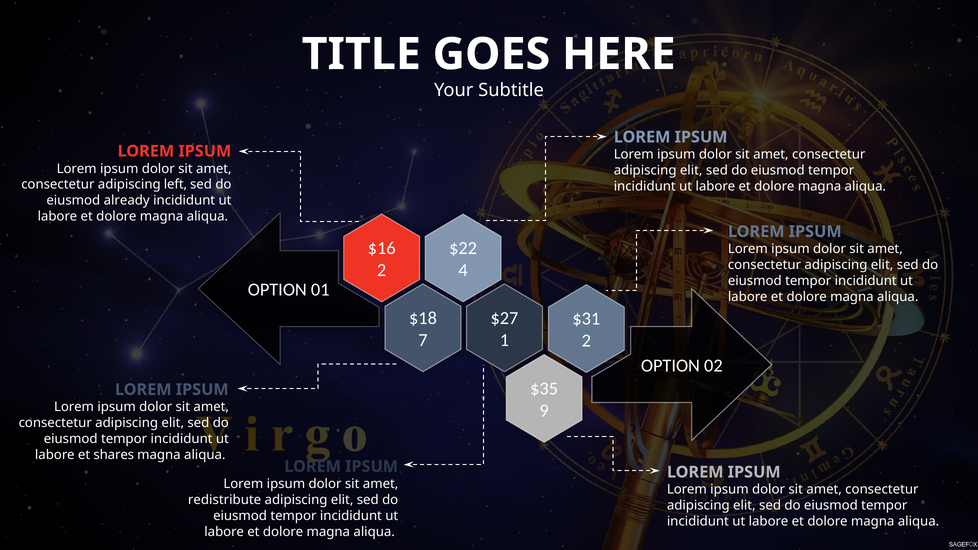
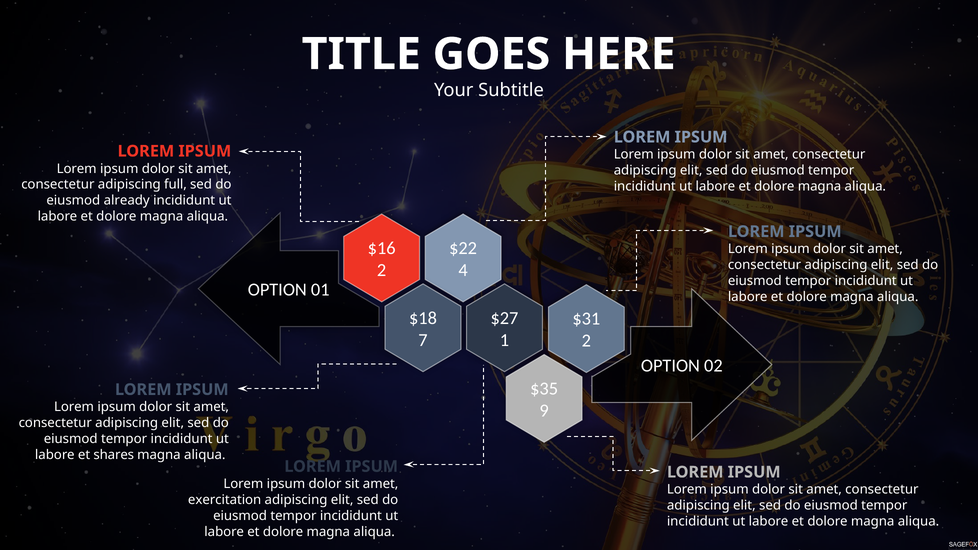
left: left -> full (175, 185)
redistribute: redistribute -> exercitation (225, 500)
